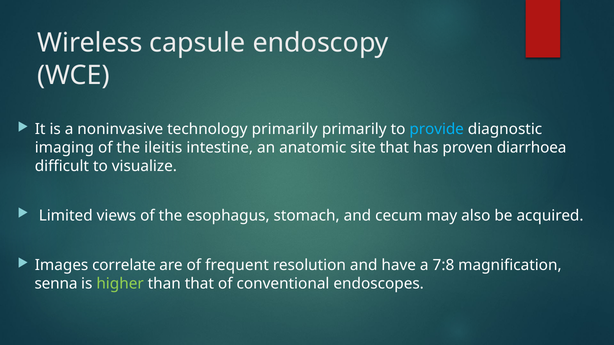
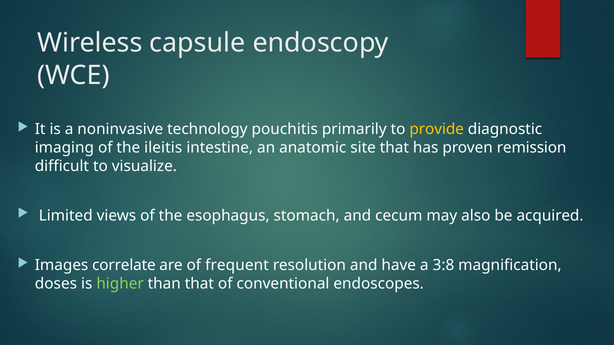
technology primarily: primarily -> pouchitis (285, 129)
provide colour: light blue -> yellow (437, 129)
diarrhoea: diarrhoea -> remission (532, 148)
7:8: 7:8 -> 3:8 (443, 265)
senna: senna -> doses (56, 284)
